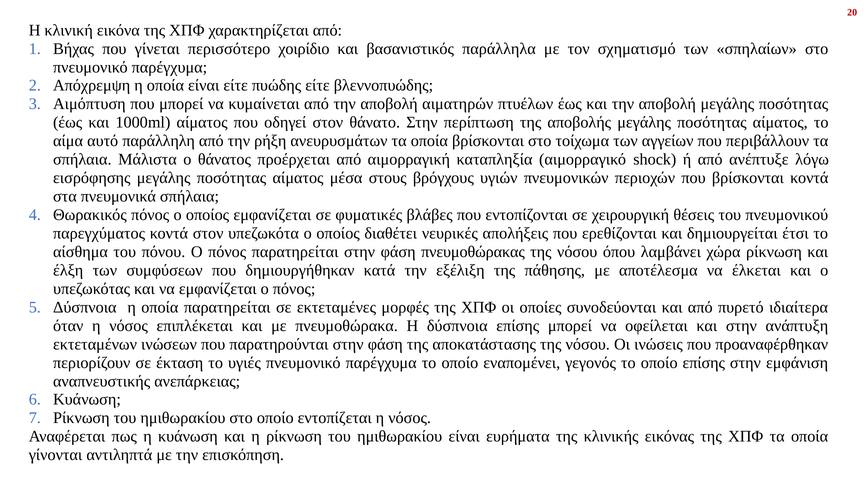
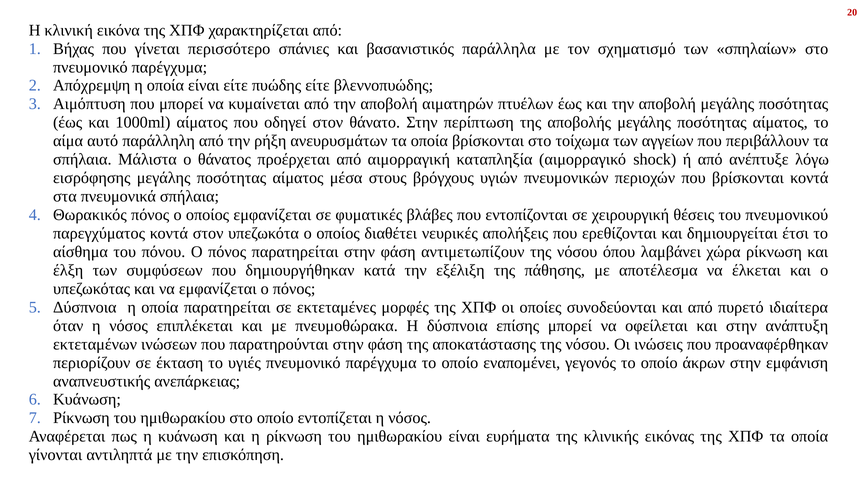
χοιρίδιο: χοιρίδιο -> σπάνιες (304, 49)
πνευμοθώρακας: πνευμοθώρακας -> αντιμετωπίζουν (473, 252)
οποίο επίσης: επίσης -> άκρων (704, 363)
